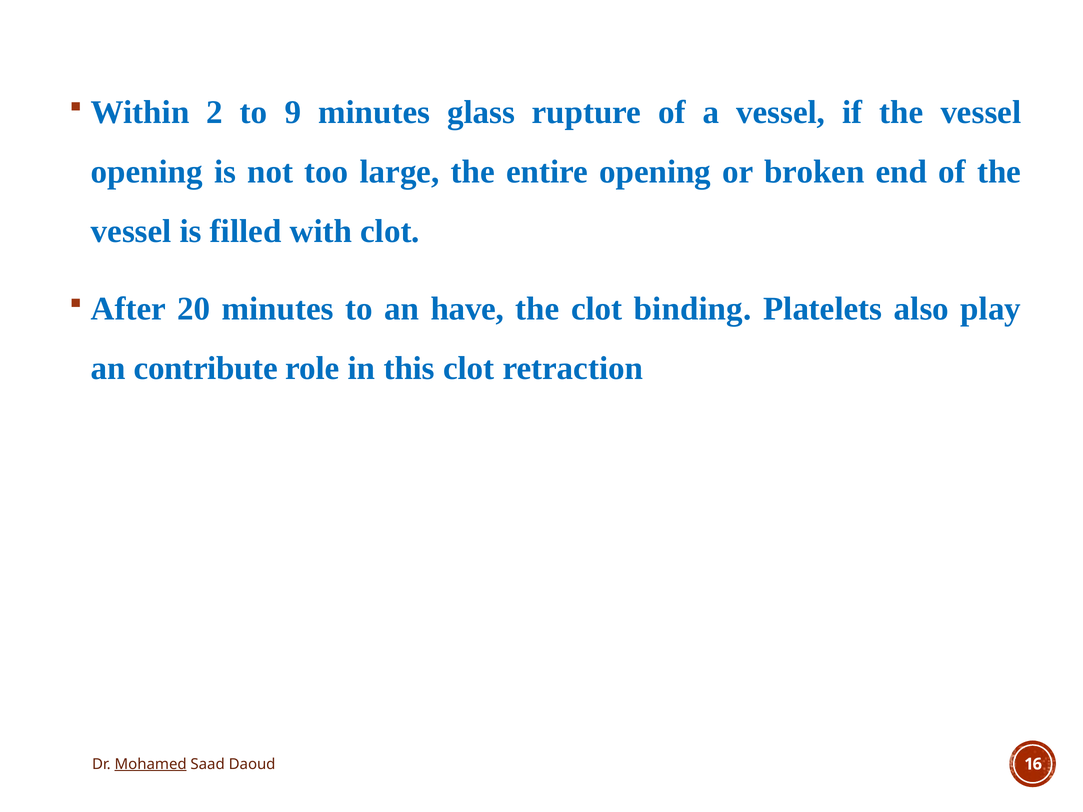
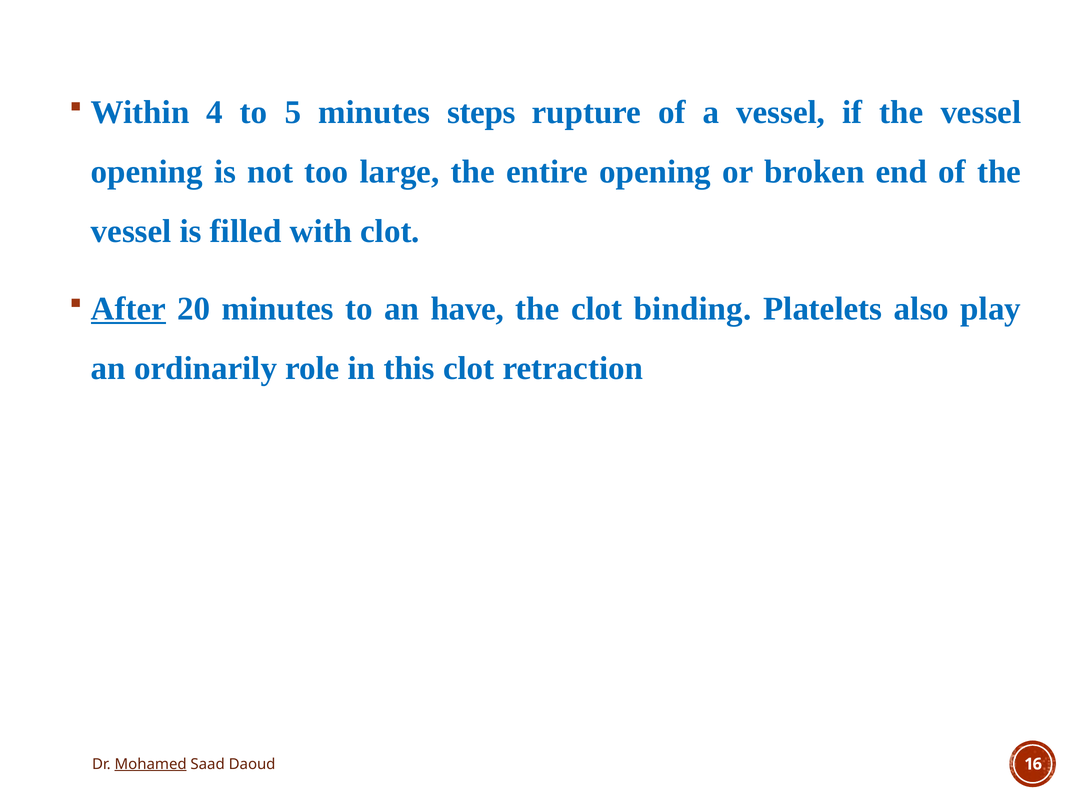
2: 2 -> 4 (215, 112)
9: 9 -> 5 (293, 112)
glass: glass -> steps (481, 112)
After underline: none -> present (129, 309)
contribute: contribute -> ordinarily (206, 368)
